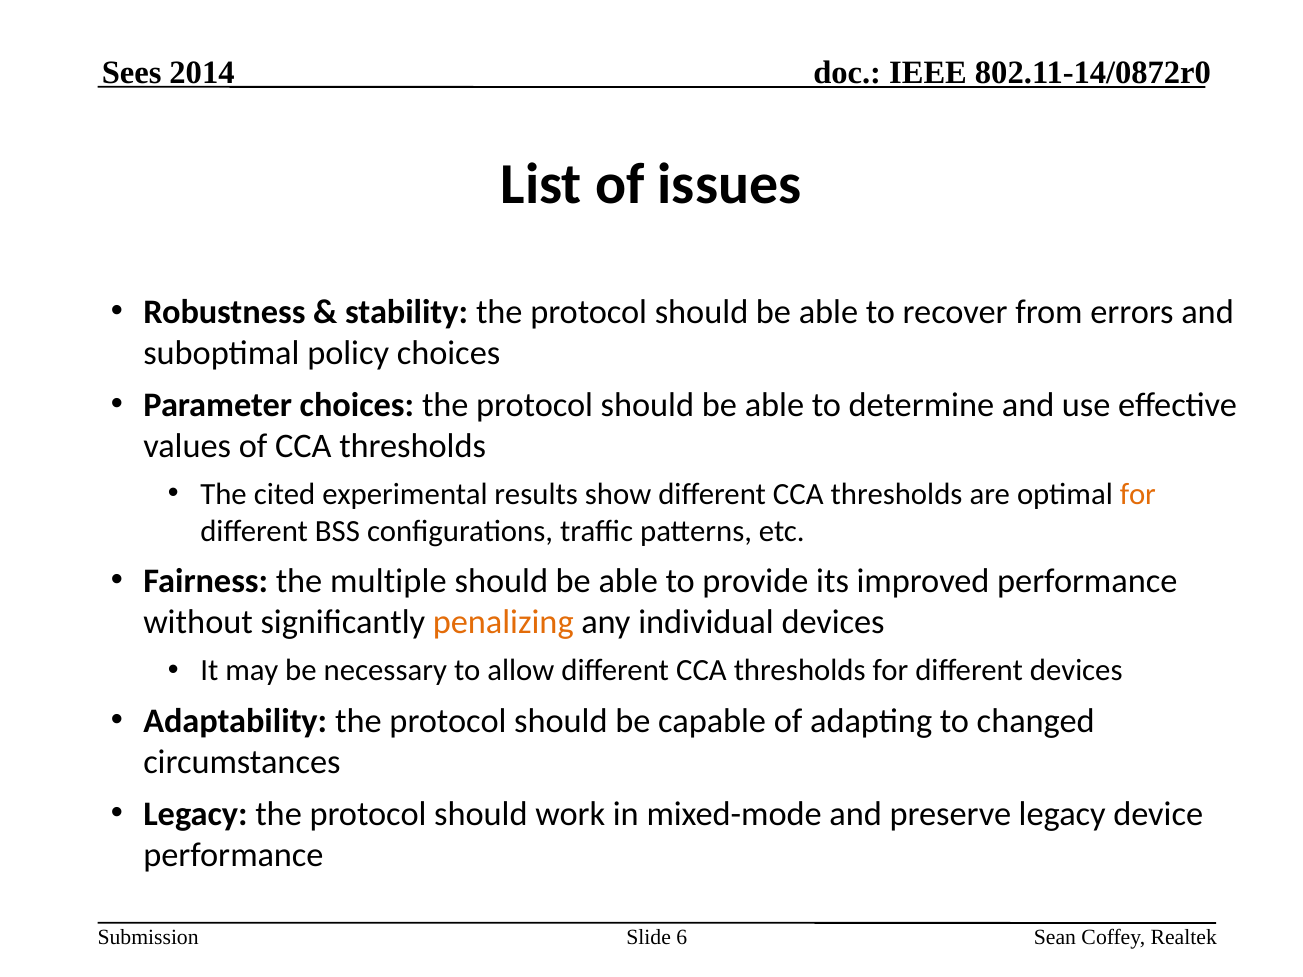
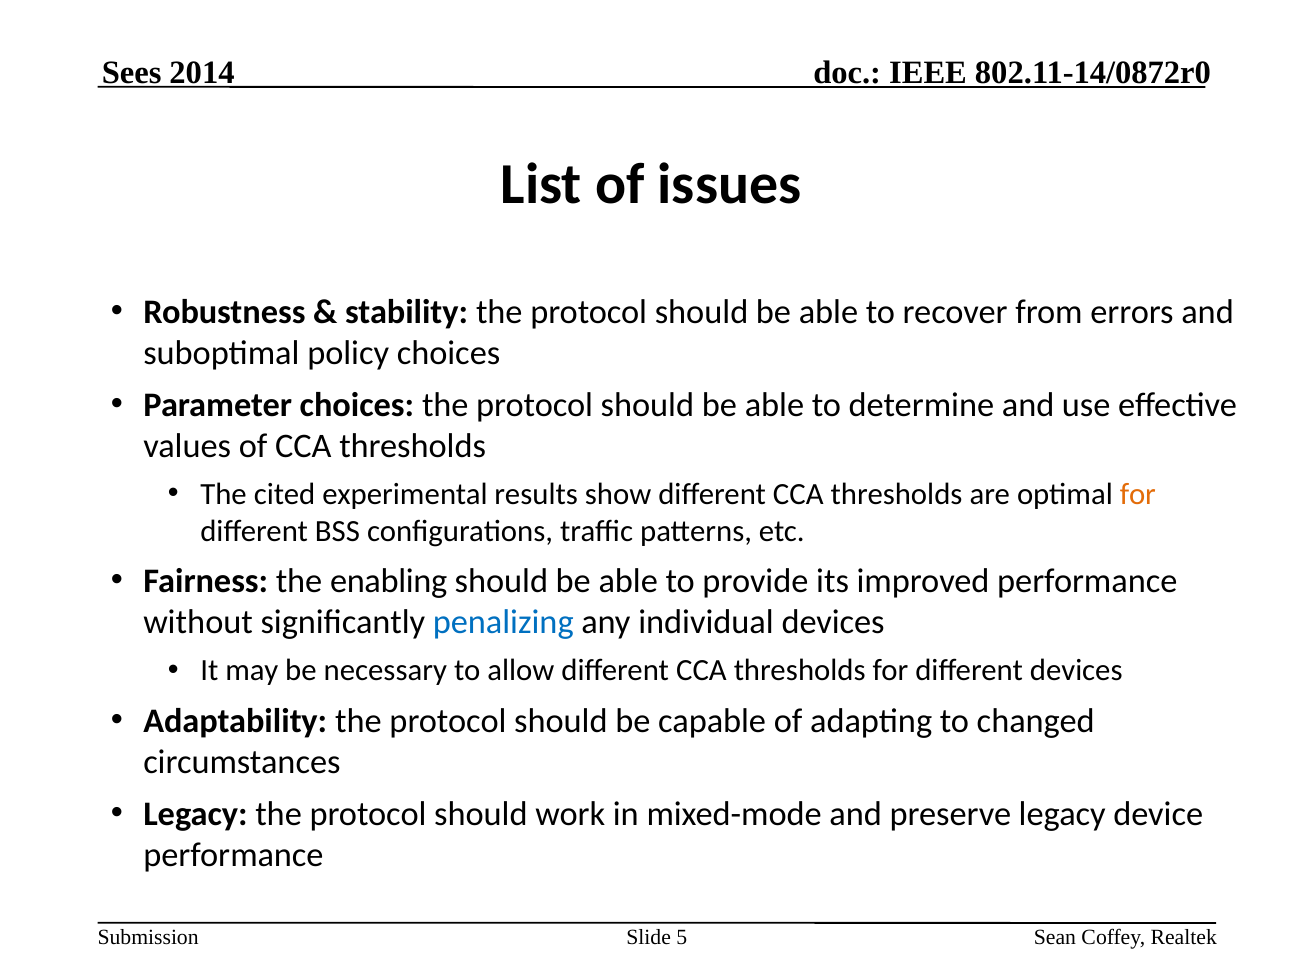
multiple: multiple -> enabling (389, 582)
penalizing colour: orange -> blue (503, 623)
6: 6 -> 5 (682, 937)
